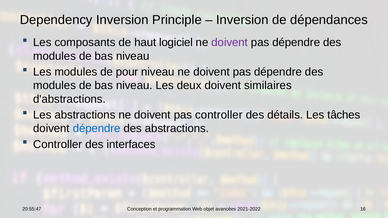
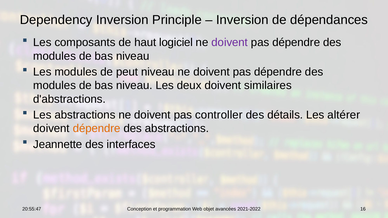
pour: pour -> peut (127, 72)
tâches: tâches -> altérer (344, 115)
dépendre colour: blue -> orange (97, 129)
Controller: Controller -> Jeannette (58, 144)
